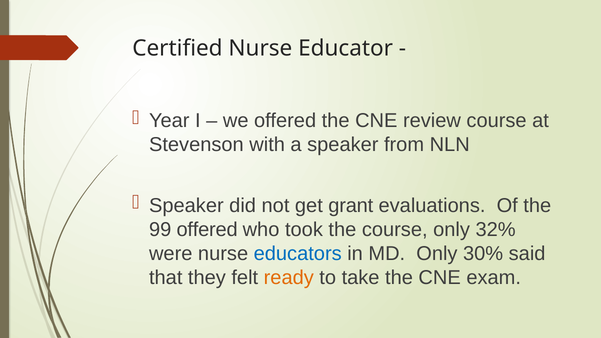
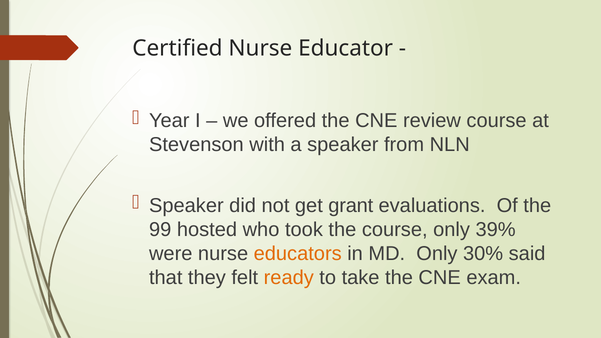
99 offered: offered -> hosted (207, 230)
32%: 32% -> 39% (496, 230)
educators colour: blue -> orange (298, 254)
